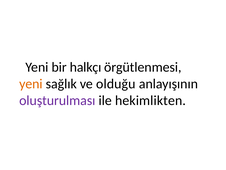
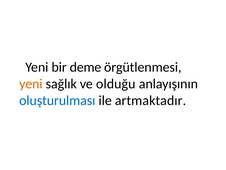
halkçı: halkçı -> deme (86, 67)
oluşturulması colour: purple -> blue (57, 100)
hekimlikten: hekimlikten -> artmaktadır (151, 100)
